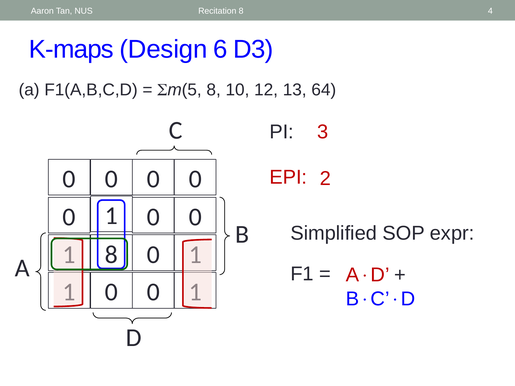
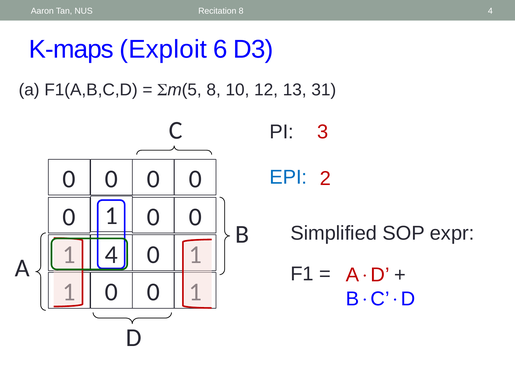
Design: Design -> Exploit (163, 49)
64: 64 -> 31 (324, 90)
EPI colour: red -> blue (288, 177)
8: 8 -> 4 (111, 255)
